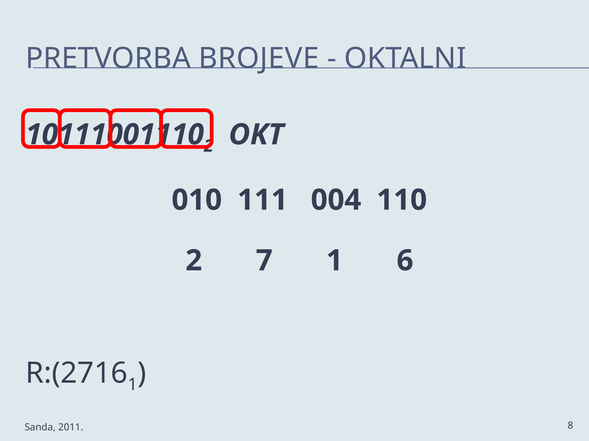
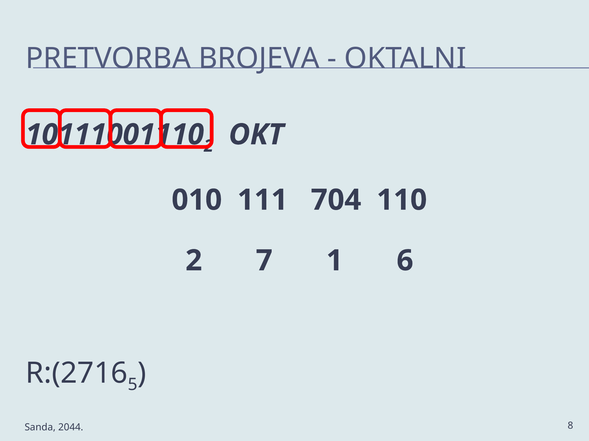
BROJEVE: BROJEVE -> BROJEVA (259, 58)
004: 004 -> 704 (336, 200)
1: 1 -> 5 (133, 385)
2011: 2011 -> 2044 (71, 428)
